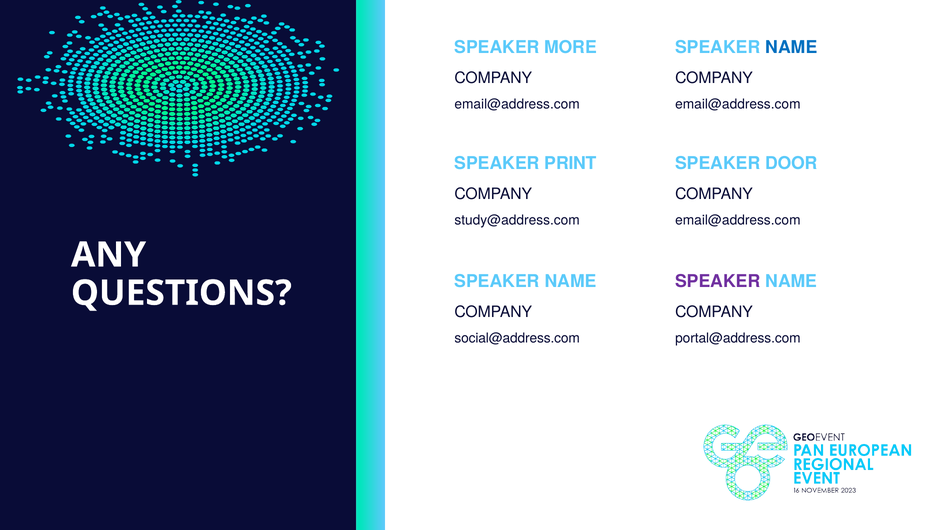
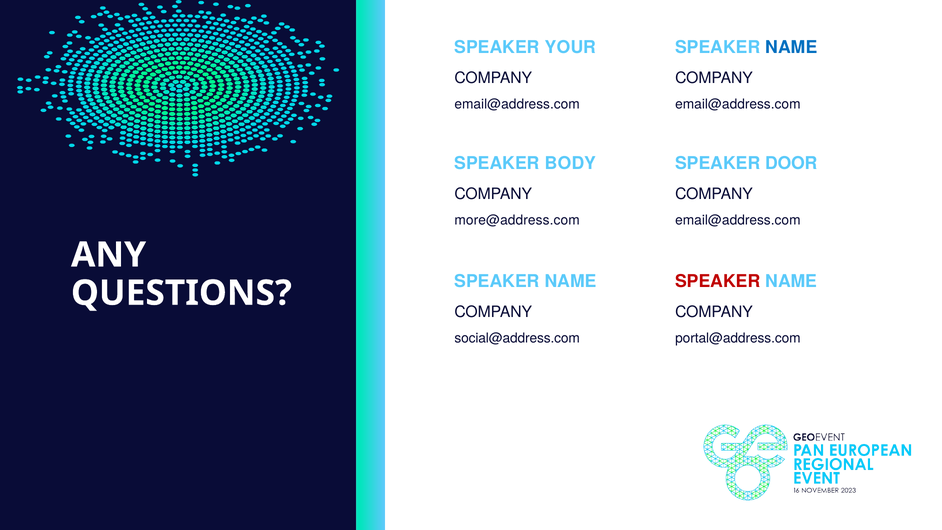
MORE: MORE -> YOUR (570, 47)
PRINT: PRINT -> BODY (570, 163)
study@address.com: study@address.com -> more@address.com (517, 220)
SPEAKER colour: purple -> red (718, 281)
